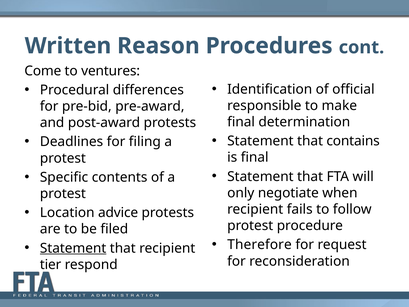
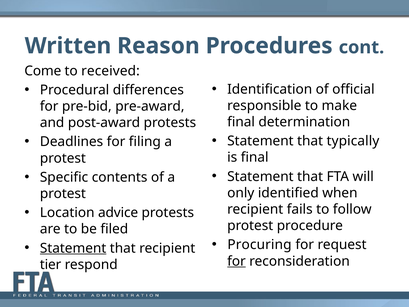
ventures: ventures -> received (111, 71)
contains: contains -> typically (353, 141)
negotiate: negotiate -> identified (288, 193)
Therefore: Therefore -> Procuring (260, 245)
for underline: none -> present (236, 261)
